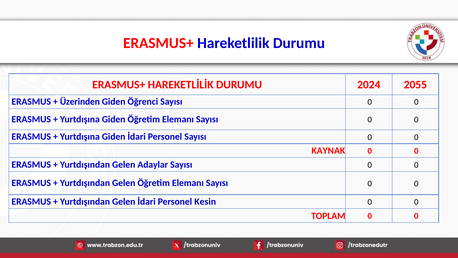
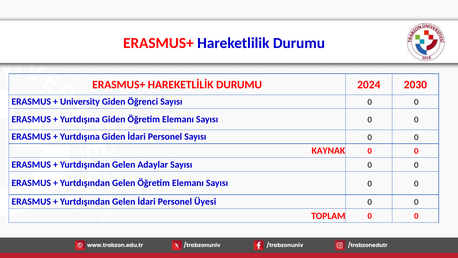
2055: 2055 -> 2030 (415, 85)
Üzerinden: Üzerinden -> University (80, 102)
Kesin: Kesin -> Üyesi (205, 201)
